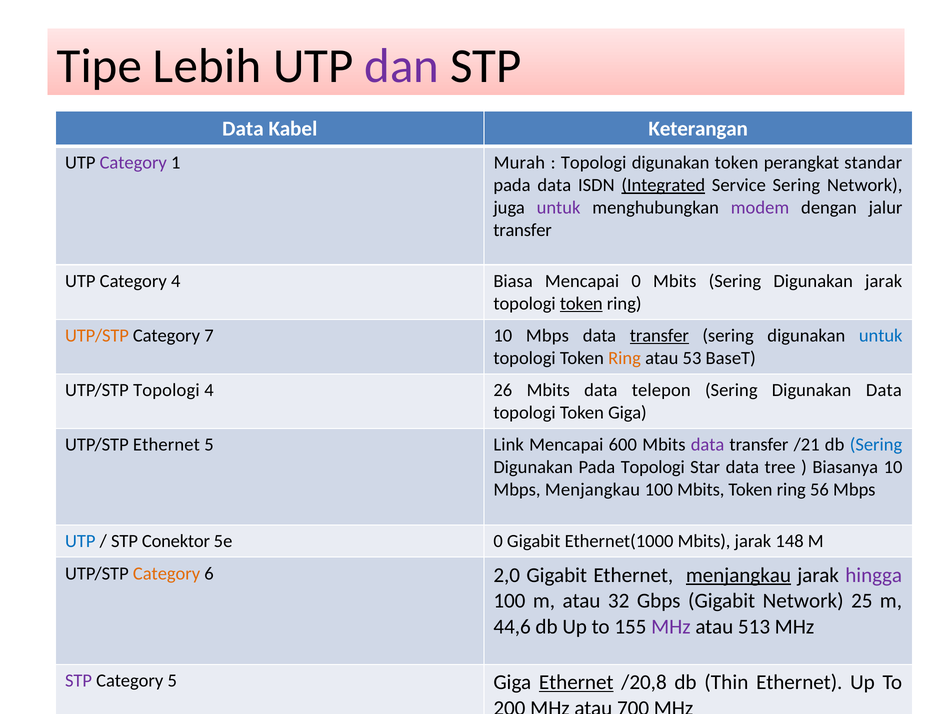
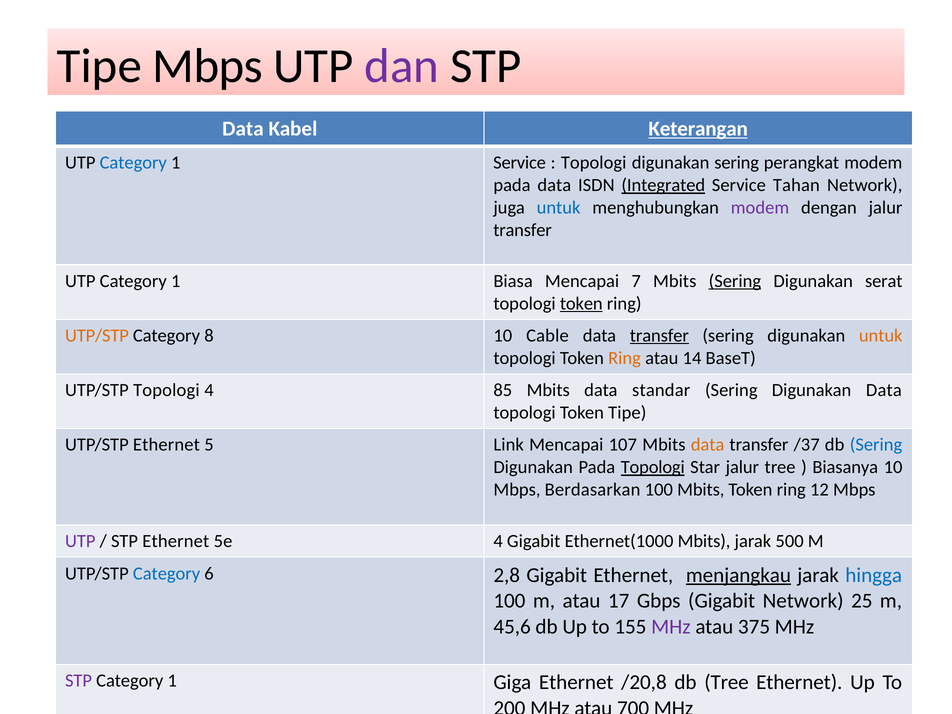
Tipe Lebih: Lebih -> Mbps (208, 66)
Keterangan underline: none -> present (698, 129)
Category colour: purple -> blue (133, 163)
1 Murah: Murah -> Service (520, 163)
digunakan token: token -> sering (737, 163)
perangkat standar: standar -> modem (873, 163)
Service Sering: Sering -> Tahan (796, 185)
untuk colour: purple -> blue (559, 208)
4: 4 -> 1 (176, 281)
Mencapai 0: 0 -> 7 (636, 281)
Sering underline: none -> present (735, 281)
Digunakan jarak: jarak -> serat (884, 281)
7: 7 -> 8 (209, 336)
Mbps: Mbps -> Cable (547, 336)
untuk colour: blue -> orange (881, 336)
53: 53 -> 14 (692, 358)
26: 26 -> 85 (503, 390)
telepon: telepon -> standar (661, 390)
Token Giga: Giga -> Tipe (627, 413)
600: 600 -> 107 (623, 445)
data colour: purple -> orange (708, 445)
/21: /21 -> /37 (807, 445)
Topologi underline: none -> present (653, 467)
Star data: data -> jalur (742, 467)
Mbps Menjangkau: Menjangkau -> Berdasarkan (593, 490)
56: 56 -> 12 (819, 490)
UTP colour: blue -> purple (80, 541)
STP Conektor: Conektor -> Ethernet (176, 541)
5e 0: 0 -> 4 (498, 541)
148: 148 -> 500 (790, 541)
Category colour: orange -> blue (167, 573)
2,0: 2,0 -> 2,8 (507, 575)
hingga colour: purple -> blue (874, 575)
32: 32 -> 17 (619, 601)
44,6: 44,6 -> 45,6 (512, 627)
513: 513 -> 375 (754, 627)
5: 5 -> 1 (172, 681)
Ethernet underline: present -> none (576, 682)
db Thin: Thin -> Tree (727, 682)
